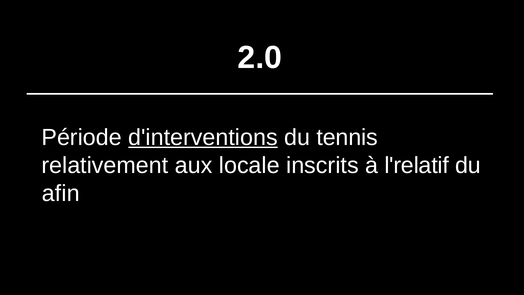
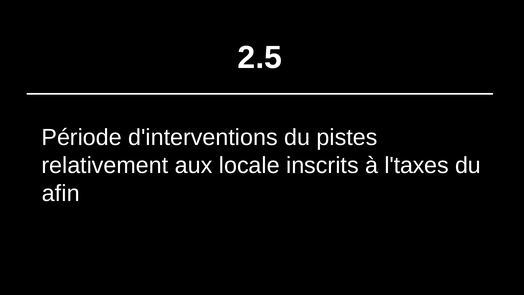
2.0: 2.0 -> 2.5 (260, 57)
d'interventions underline: present -> none (203, 137)
tennis: tennis -> pistes (347, 137)
l'relatif: l'relatif -> l'taxes (417, 165)
